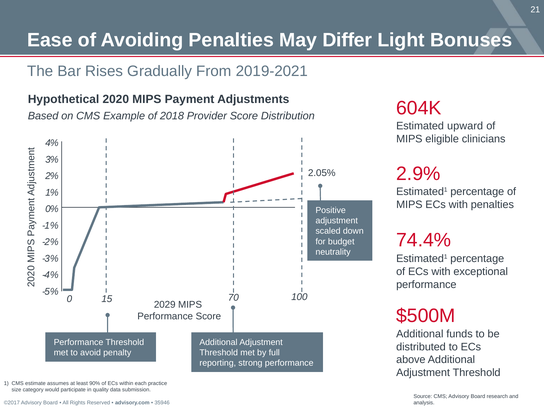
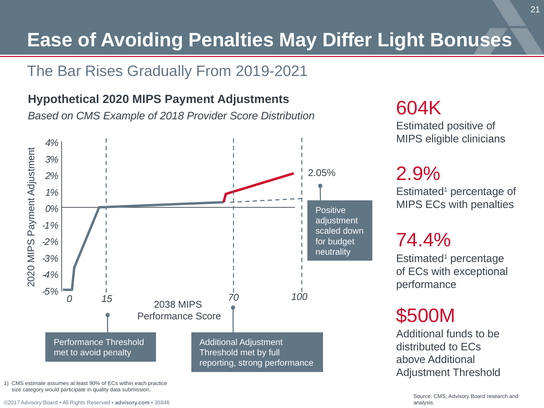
Estimated upward: upward -> positive (465, 126)
2029: 2029 -> 2038 (165, 305)
